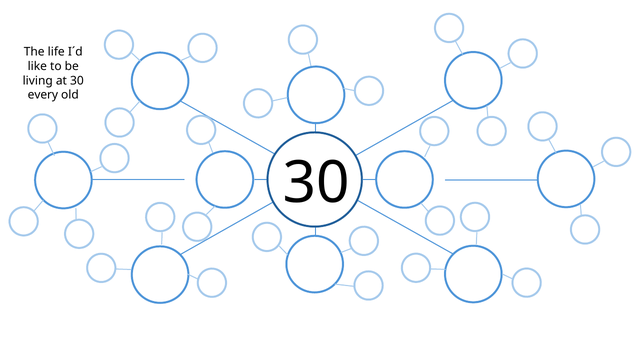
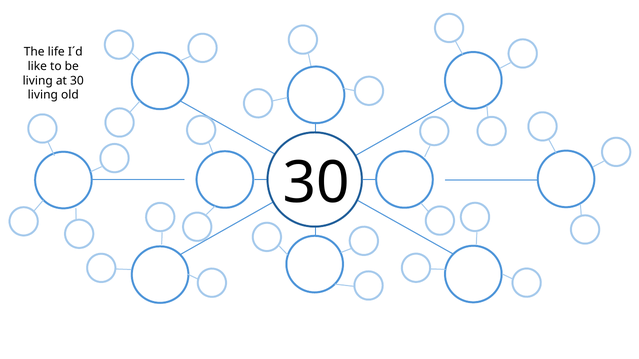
every: every -> living (43, 95)
